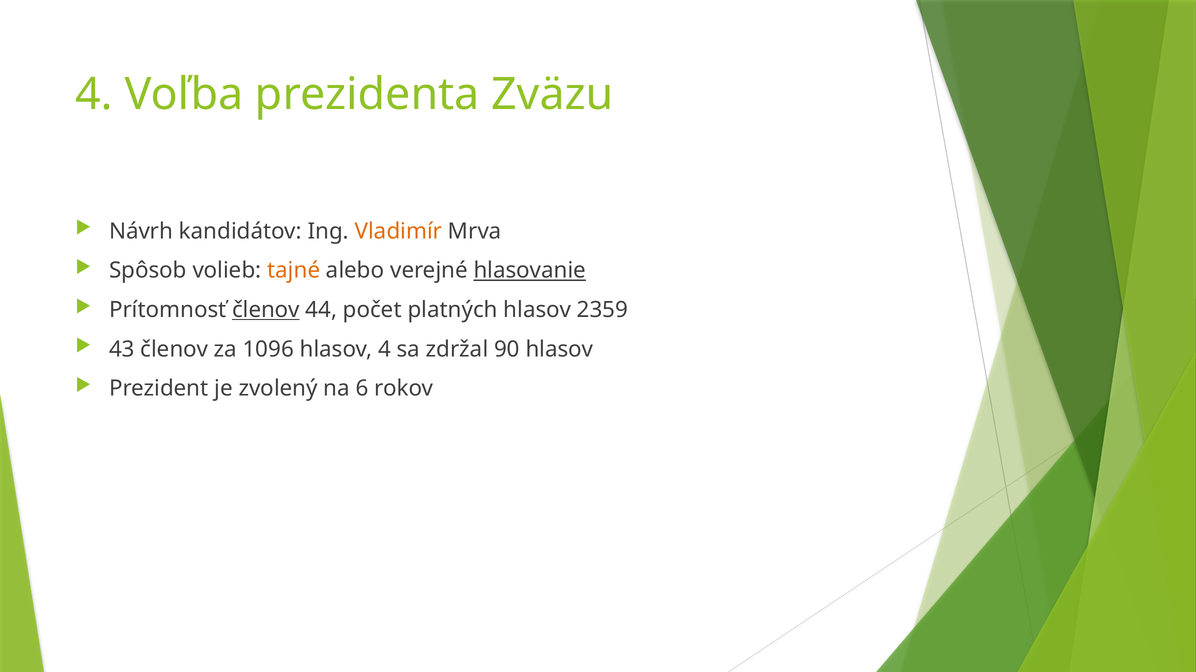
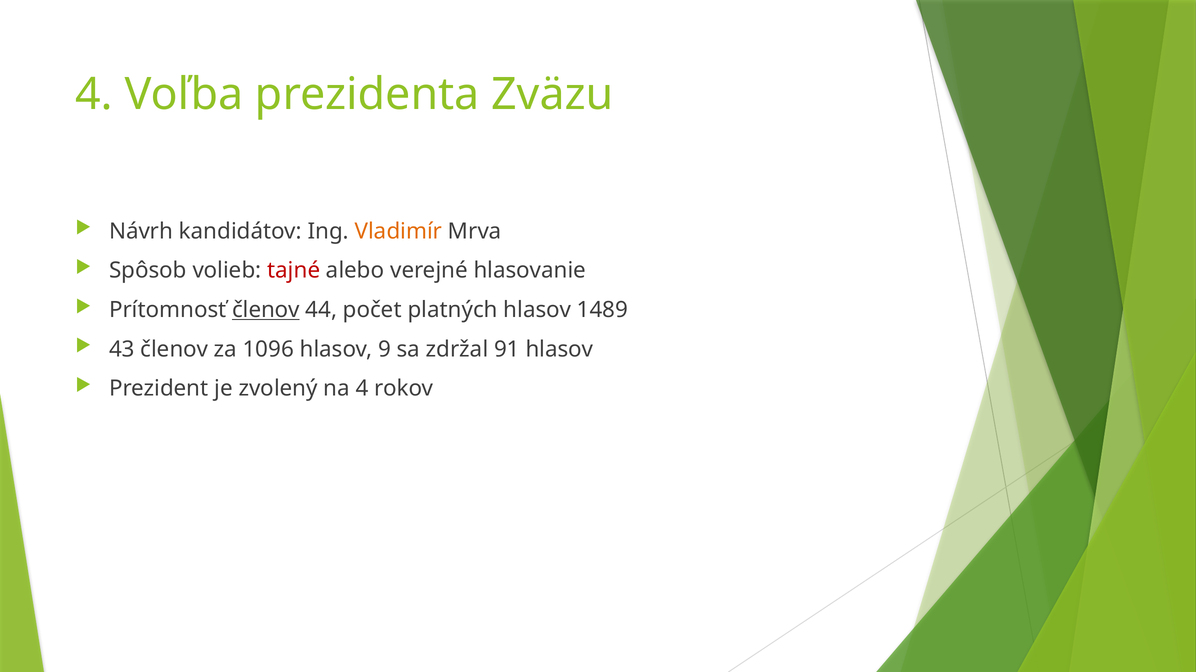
tajné colour: orange -> red (294, 271)
hlasovanie underline: present -> none (530, 271)
2359: 2359 -> 1489 (602, 310)
hlasov 4: 4 -> 9 (384, 350)
90: 90 -> 91 (507, 350)
na 6: 6 -> 4 (362, 389)
